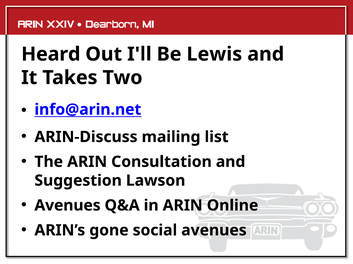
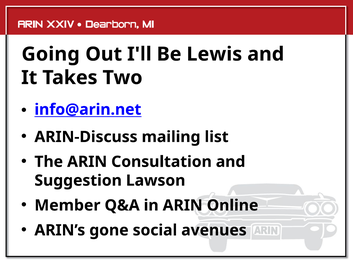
Heard: Heard -> Going (51, 54)
Avenues: Avenues -> Member (67, 206)
